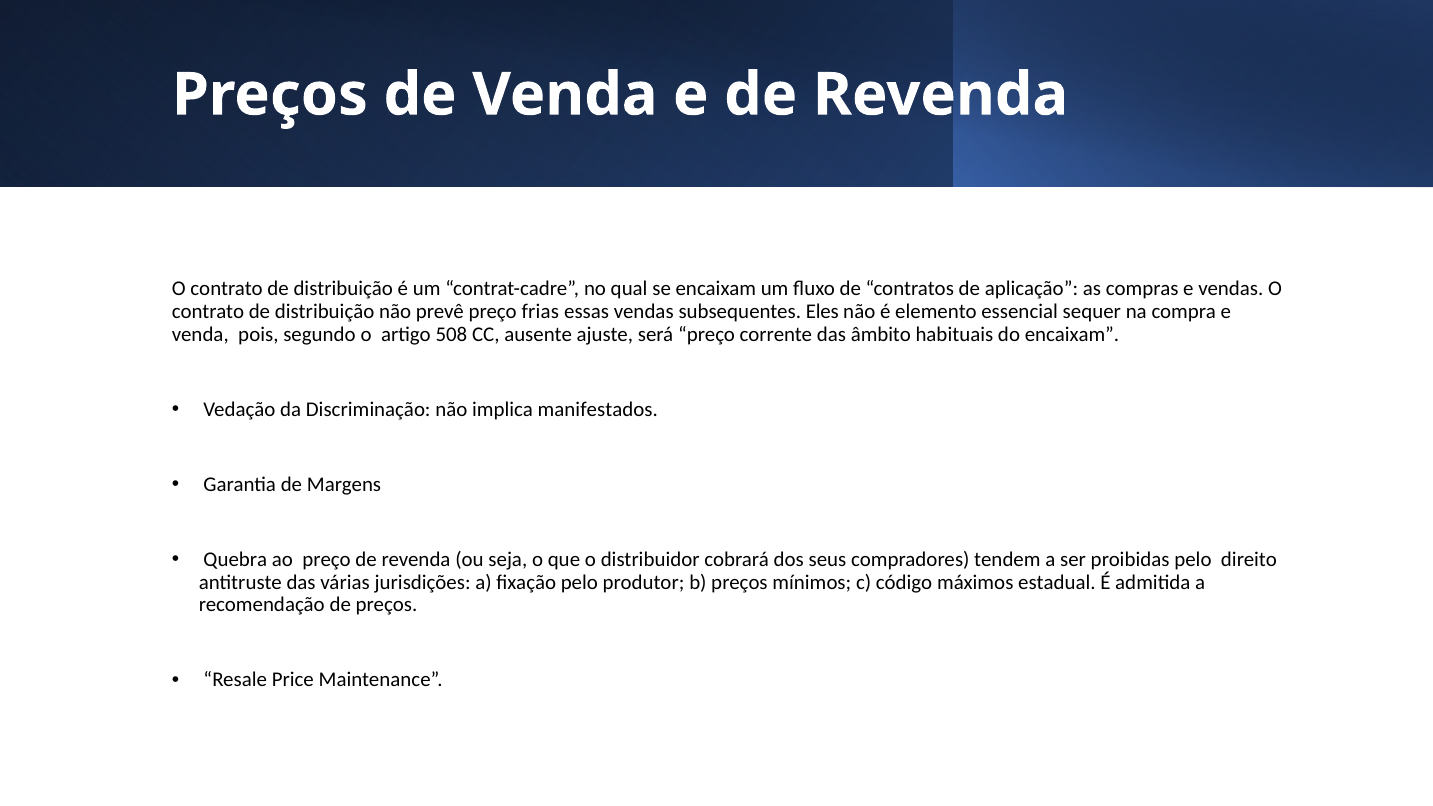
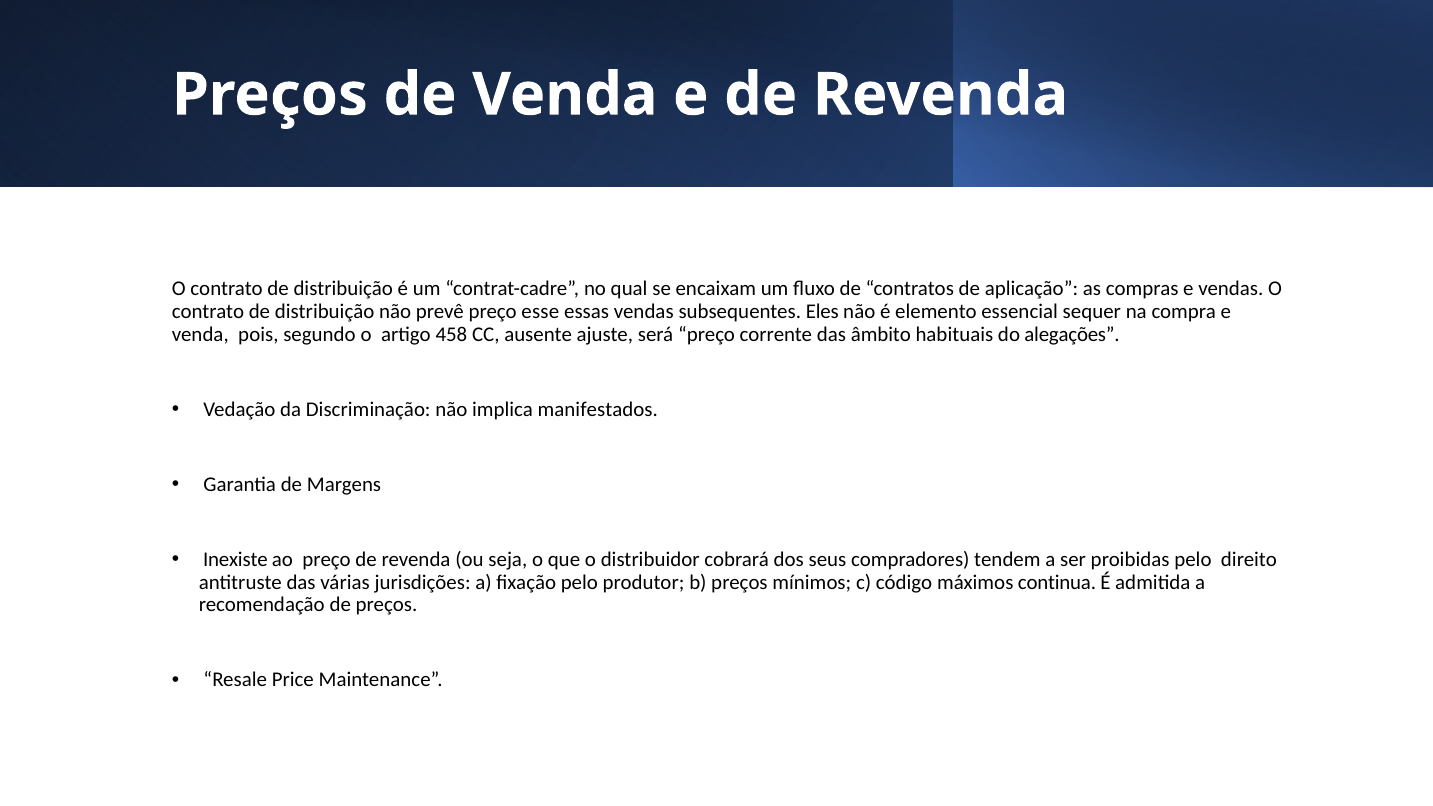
frias: frias -> esse (540, 312)
508: 508 -> 458 (451, 334)
do encaixam: encaixam -> alegações (1072, 334)
Quebra: Quebra -> Inexiste (235, 560)
estadual: estadual -> continua (1057, 582)
